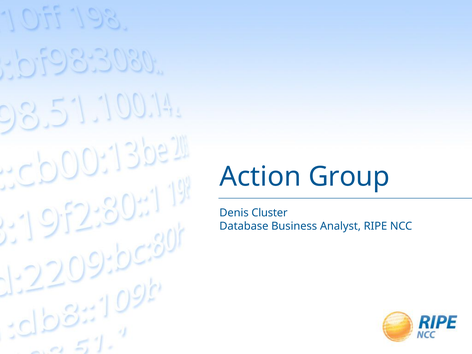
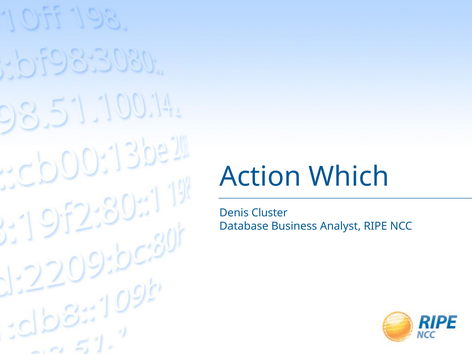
Group: Group -> Which (349, 177)
